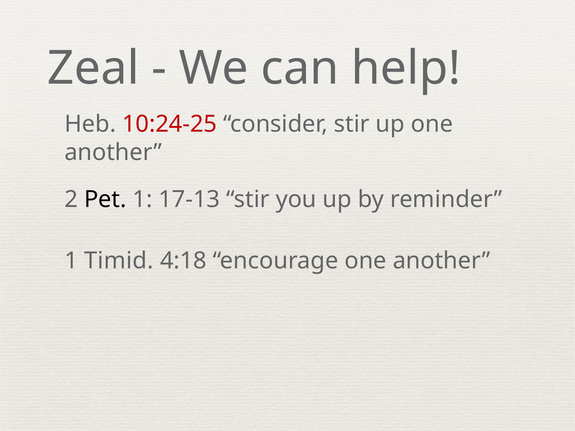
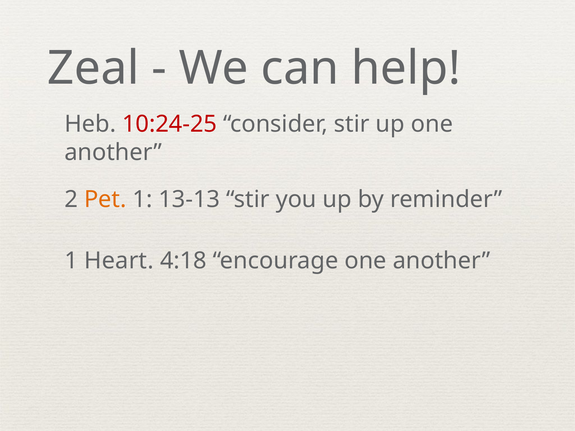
Pet colour: black -> orange (105, 200)
17-13: 17-13 -> 13-13 (189, 200)
Timid: Timid -> Heart (119, 261)
